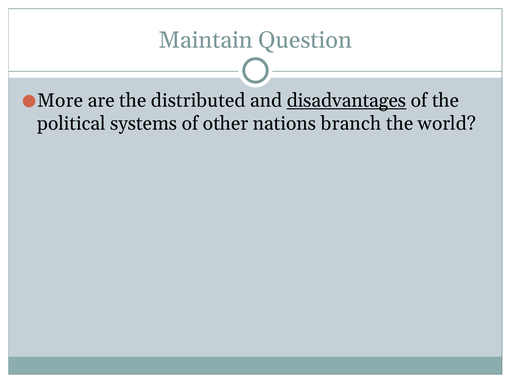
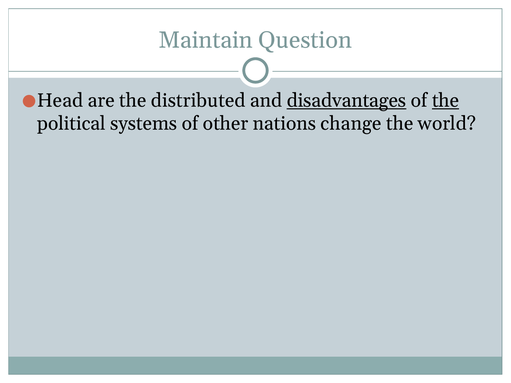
More: More -> Head (60, 101)
the underline: none -> present (446, 101)
branch: branch -> change (351, 124)
